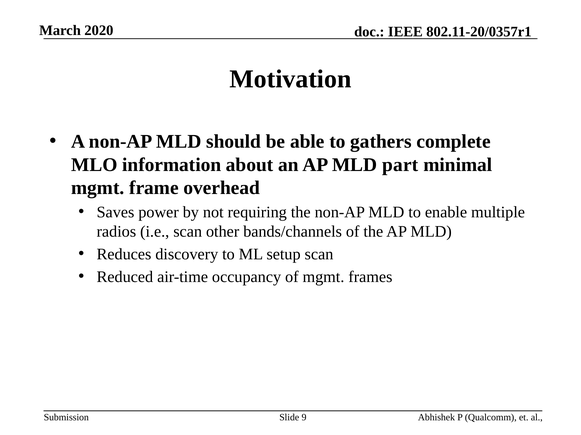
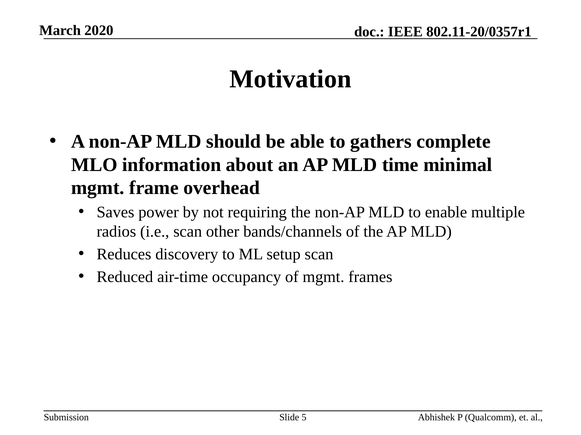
part: part -> time (400, 165)
9: 9 -> 5 (304, 418)
